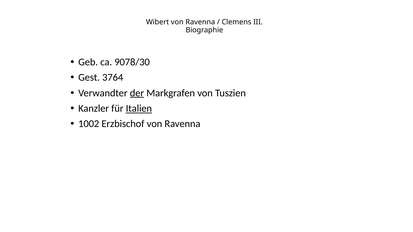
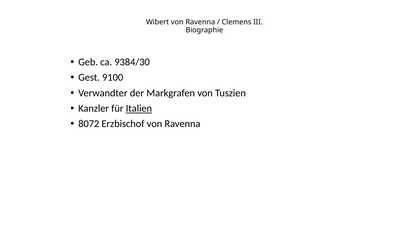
9078/30: 9078/30 -> 9384/30 (132, 62)
3764: 3764 -> 9100 (113, 78)
der underline: present -> none (137, 93)
1002: 1002 -> 8072 (89, 124)
